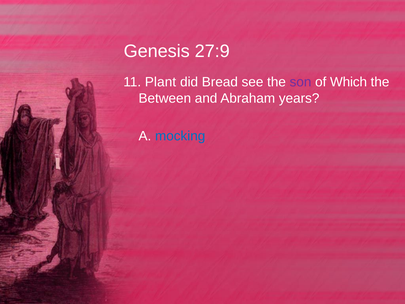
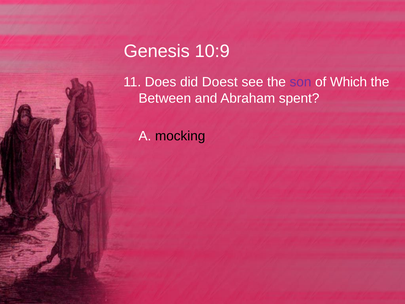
27:9: 27:9 -> 10:9 (212, 51)
Plant: Plant -> Does (161, 82)
Bread: Bread -> Doest (220, 82)
years: years -> spent (299, 98)
mocking colour: blue -> black (180, 136)
